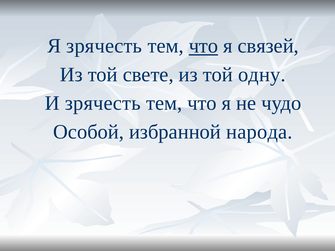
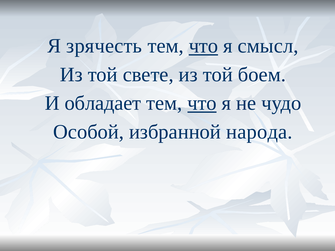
связей: связей -> смысл (268, 46)
одну: одну -> боем (262, 75)
И зрячесть: зрячесть -> обладает (103, 103)
что underline: none -> present (202, 103)
